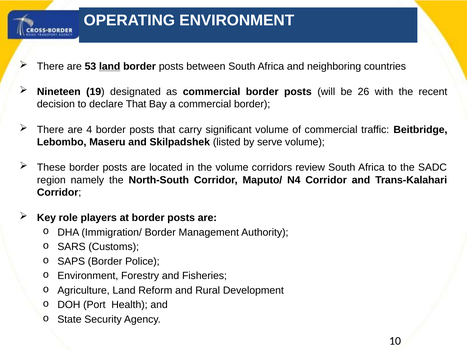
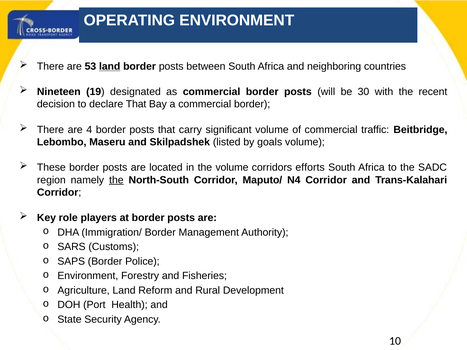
26: 26 -> 30 (363, 92)
serve: serve -> goals (270, 142)
review: review -> efforts (310, 168)
the underline: none -> present (116, 180)
